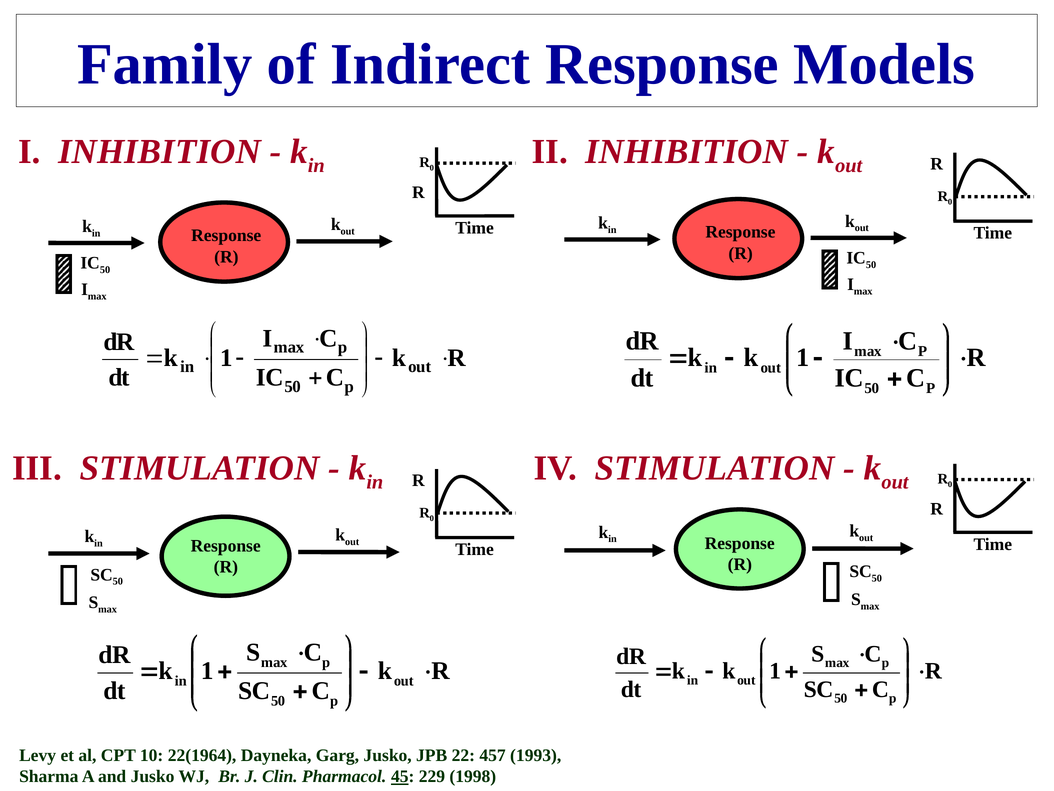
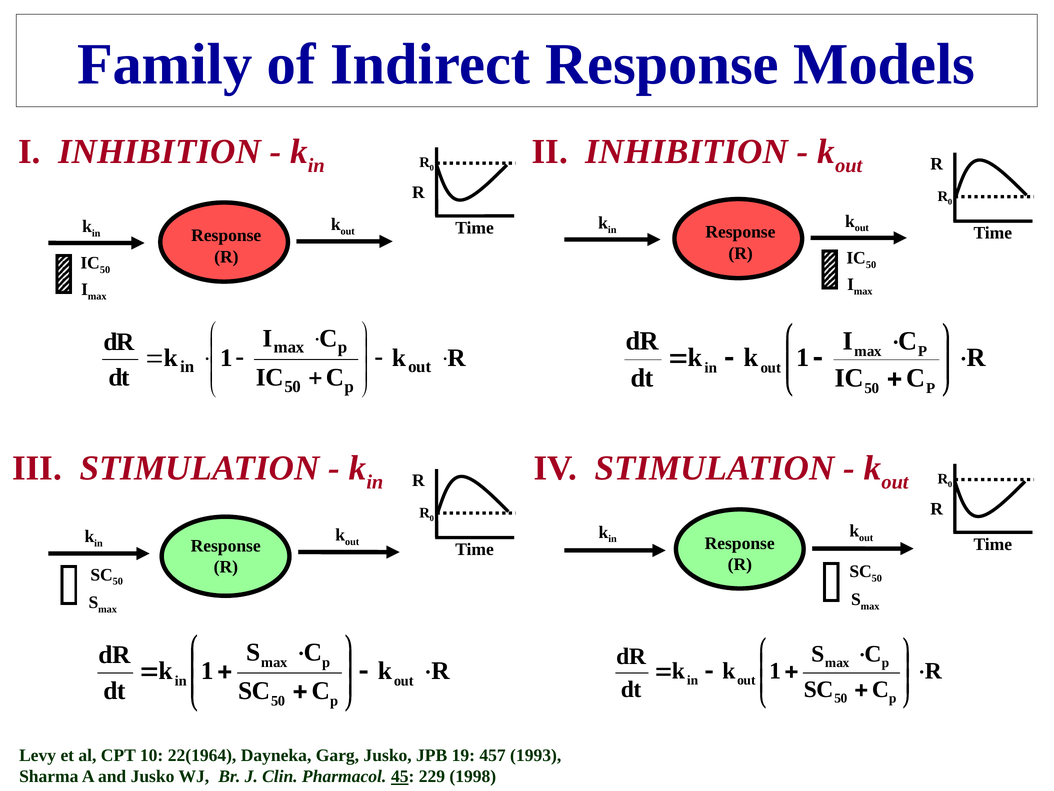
22: 22 -> 19 (463, 755)
